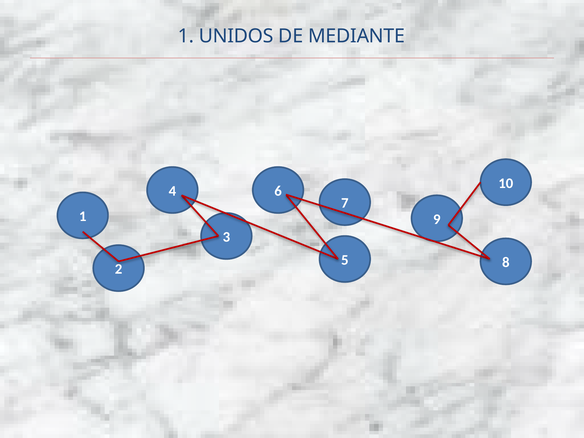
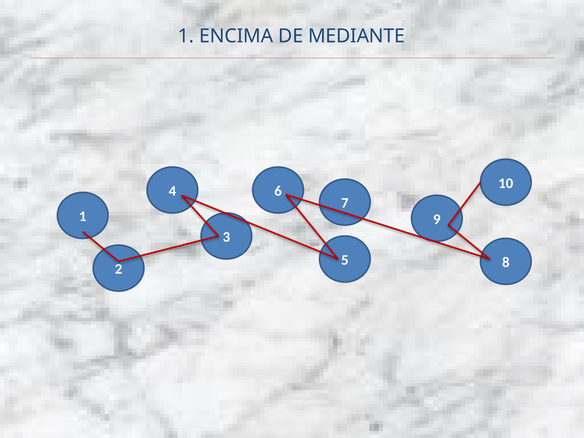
UNIDOS: UNIDOS -> ENCIMA (236, 36)
